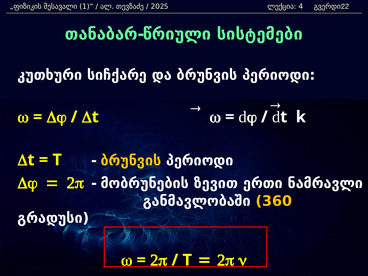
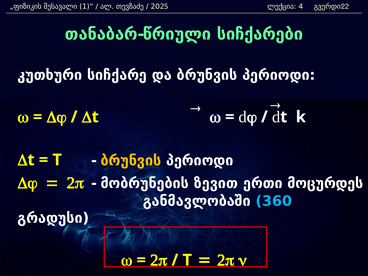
სისტემები: სისტემები -> სიჩქარები (260, 34)
ნამრავლი: ნამრავლი -> მოცურდეს (325, 183)
360 colour: yellow -> light blue (274, 201)
